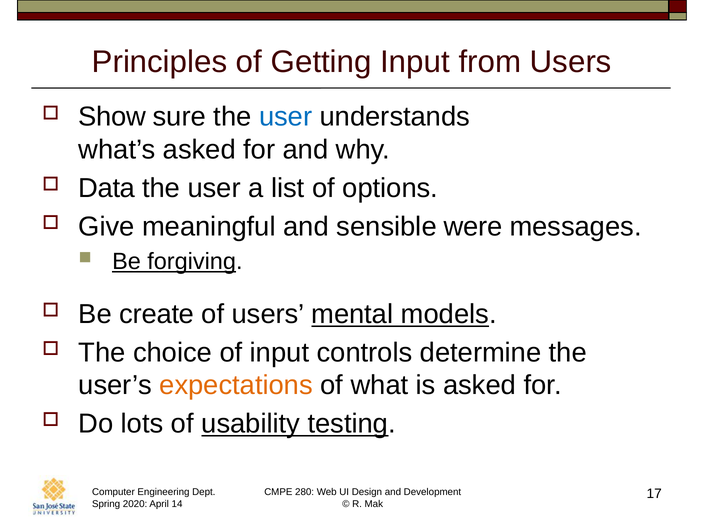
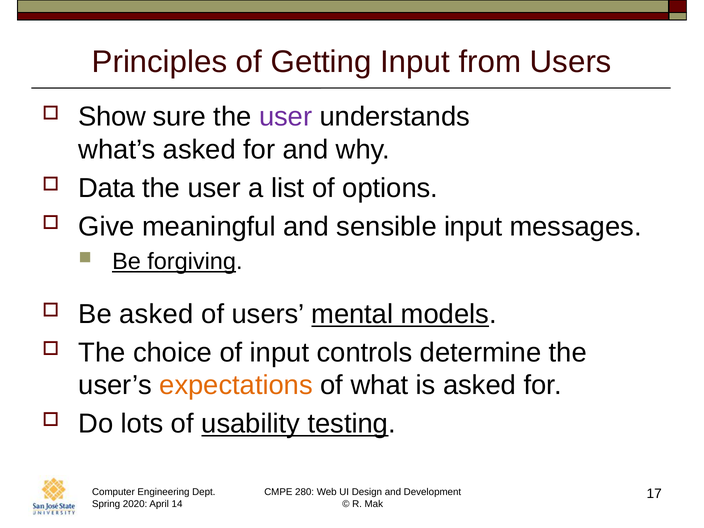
user colour: blue -> purple (286, 117)
sensible were: were -> input (473, 226)
Be create: create -> asked (156, 314)
